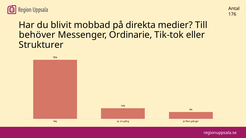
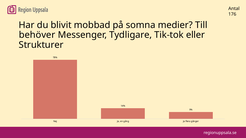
direkta: direkta -> somna (141, 25)
Ordinarie: Ordinarie -> Tydligare (131, 35)
